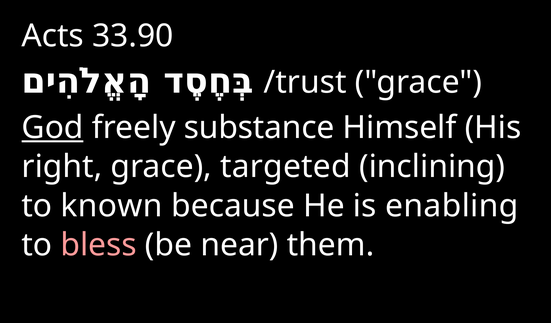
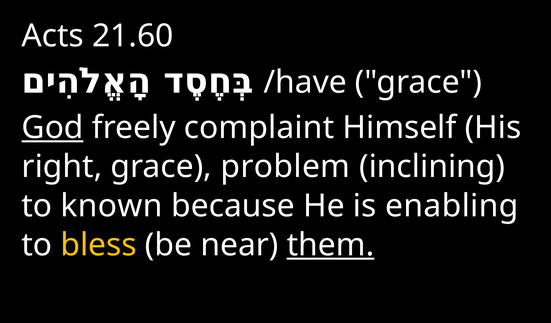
33.90: 33.90 -> 21.60 (133, 36)
/trust: /trust -> /have (305, 82)
substance: substance -> complaint (259, 128)
targeted: targeted -> problem (285, 167)
bless colour: pink -> yellow (99, 245)
them underline: none -> present (331, 245)
